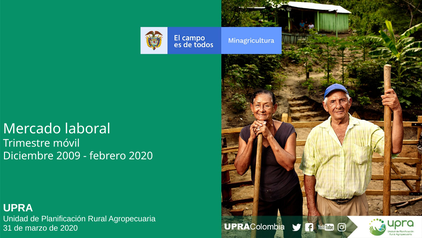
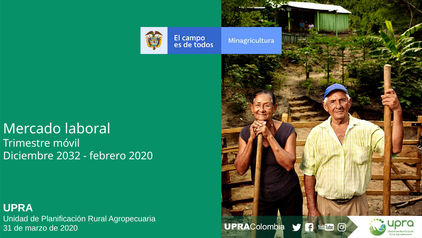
2009: 2009 -> 2032 (68, 156)
